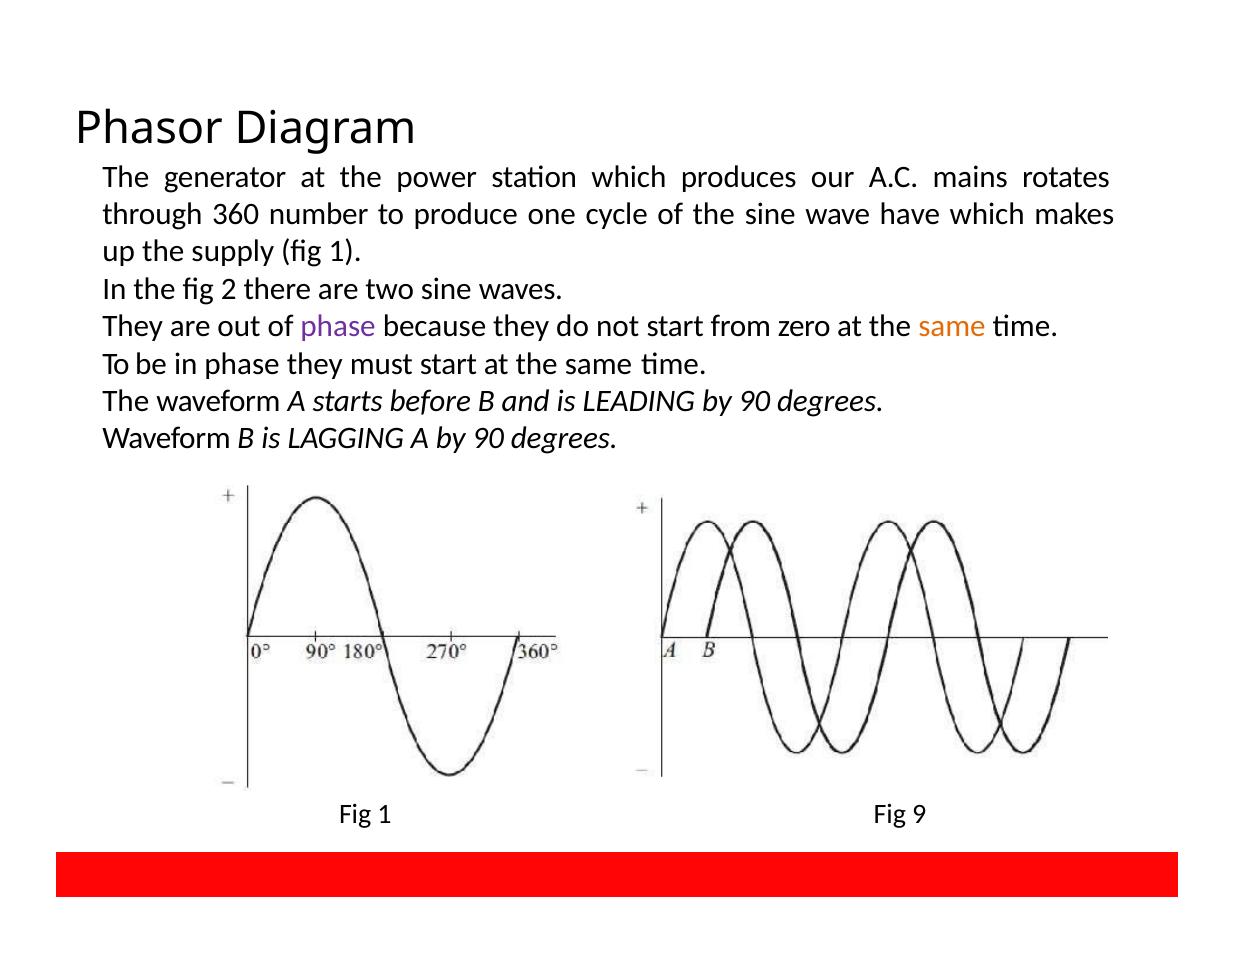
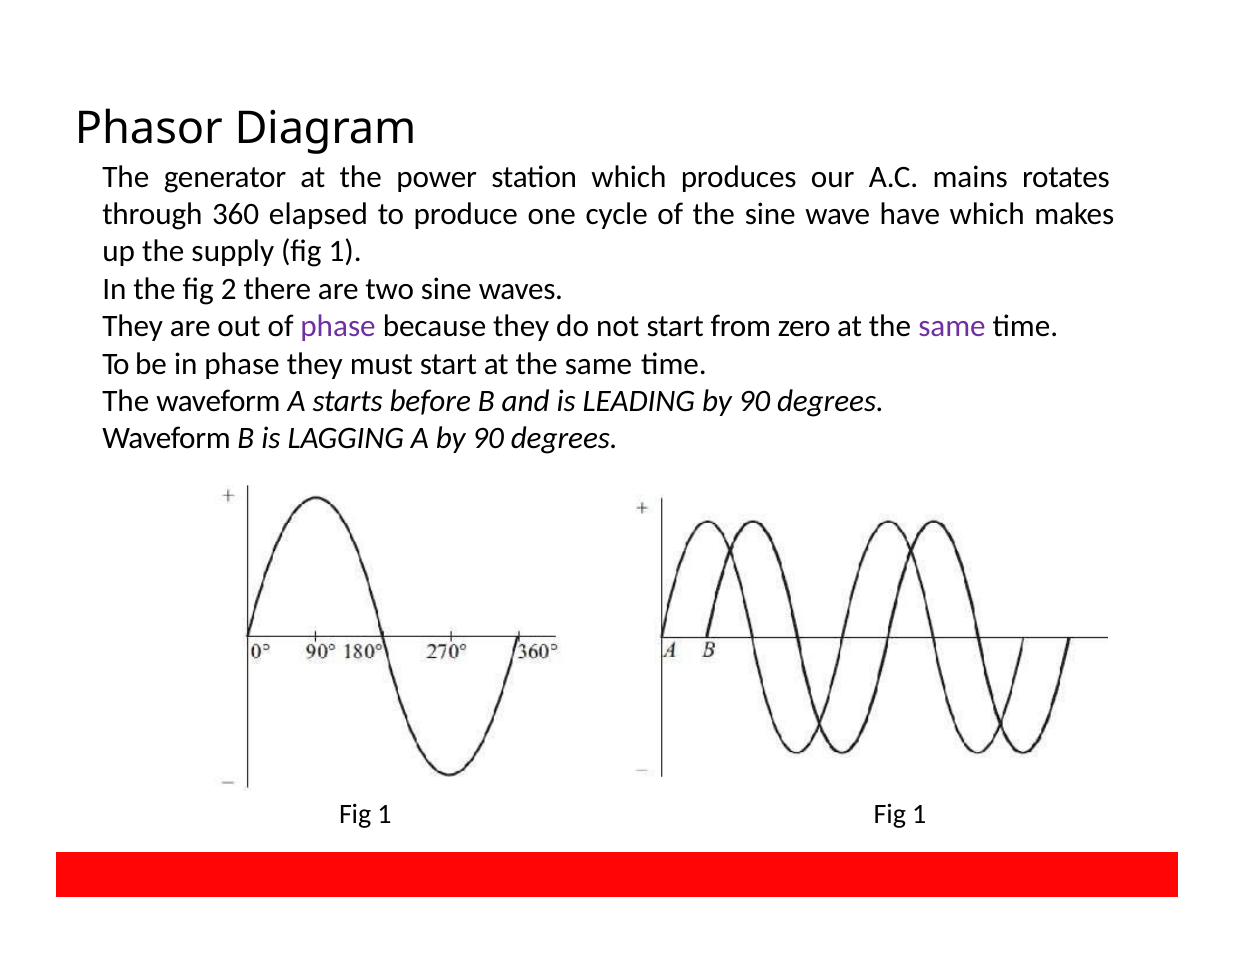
number: number -> elapsed (318, 214)
same colour: orange -> purple (952, 327)
1 Fig 9: 9 -> 1 (919, 815)
